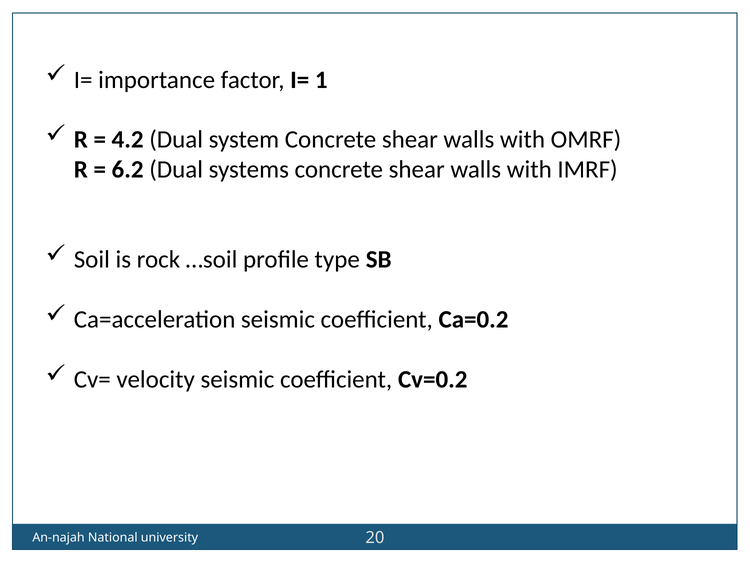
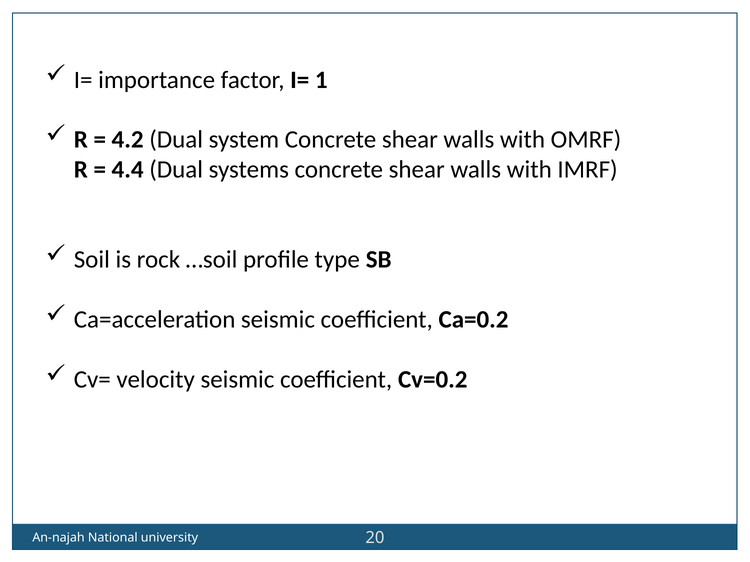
6.2: 6.2 -> 4.4 (128, 170)
